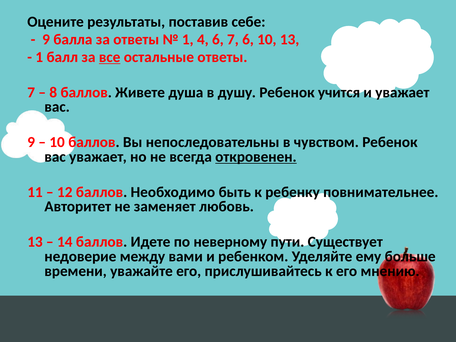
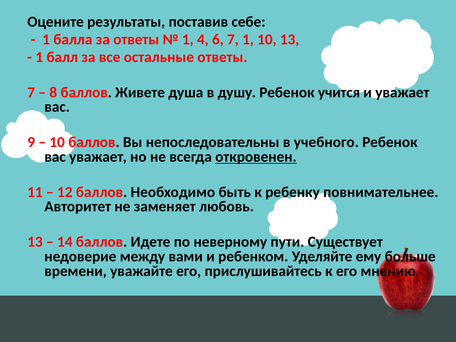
9: 9 -> 1 (46, 40)
7 6: 6 -> 1 (248, 40)
все underline: present -> none (110, 57)
чувством: чувством -> учебного (326, 142)
